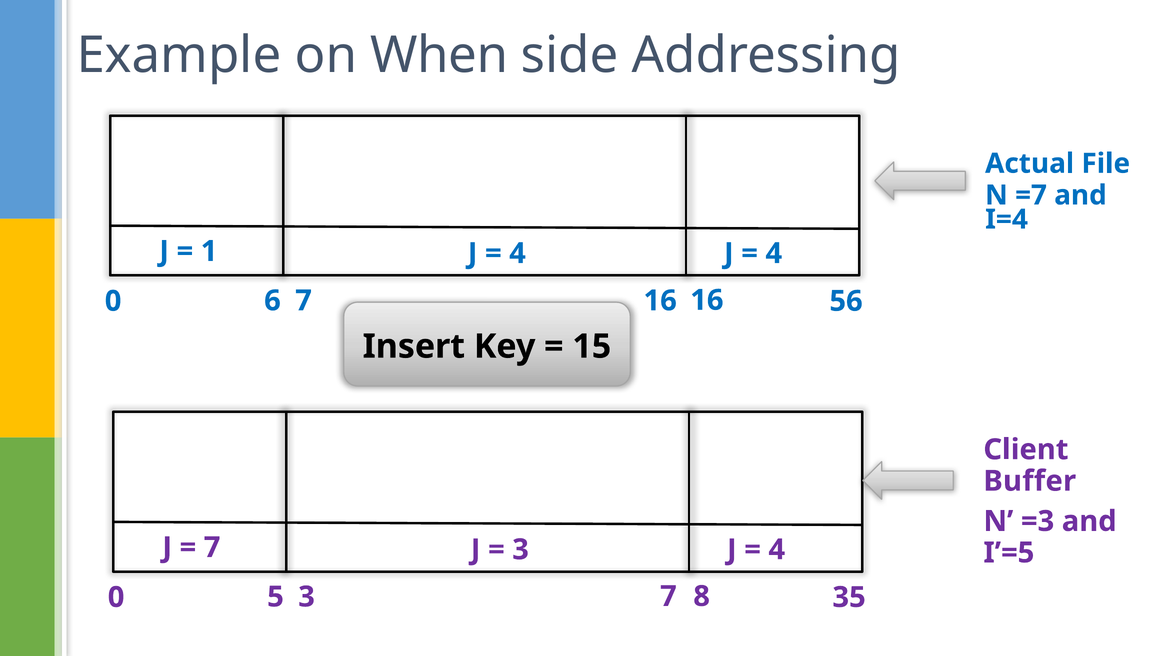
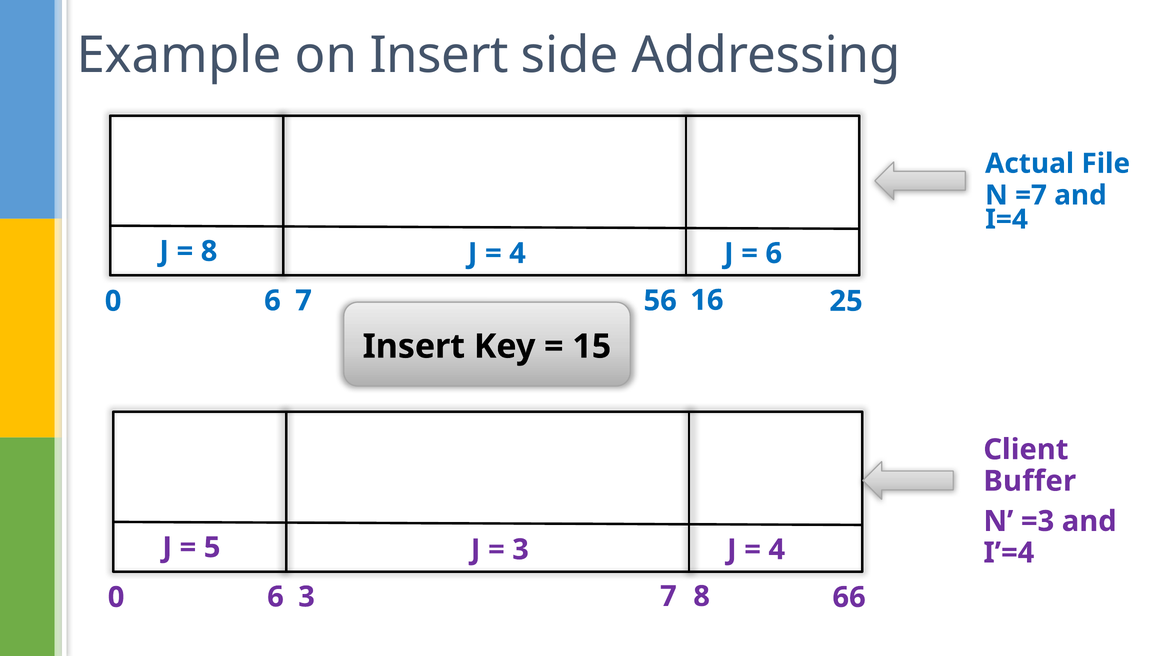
on When: When -> Insert (439, 55)
1: 1 -> 8 (209, 251)
4: 4 -> 6 (774, 253)
7 16: 16 -> 56 (660, 301)
56: 56 -> 25 (846, 301)
7: 7 -> 5 (212, 547)
I’=5: I’=5 -> I’=4 (1009, 553)
5: 5 -> 6 (276, 597)
35: 35 -> 66 (849, 597)
